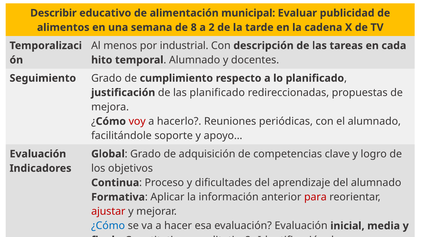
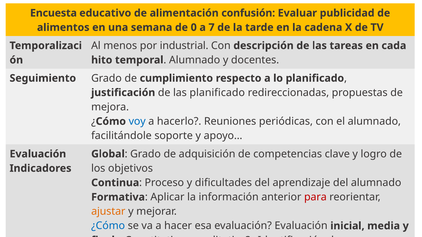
Describir: Describir -> Encuesta (53, 13)
municipal: municipal -> confusión (248, 13)
8: 8 -> 0 (194, 27)
2: 2 -> 7 (212, 27)
voy colour: red -> blue (137, 122)
ajustar colour: red -> orange (108, 212)
